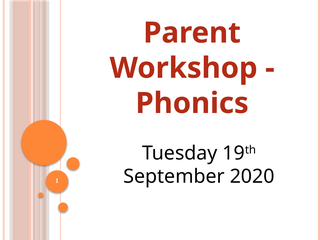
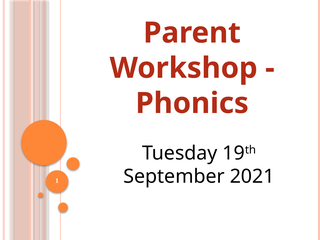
2020: 2020 -> 2021 (252, 177)
